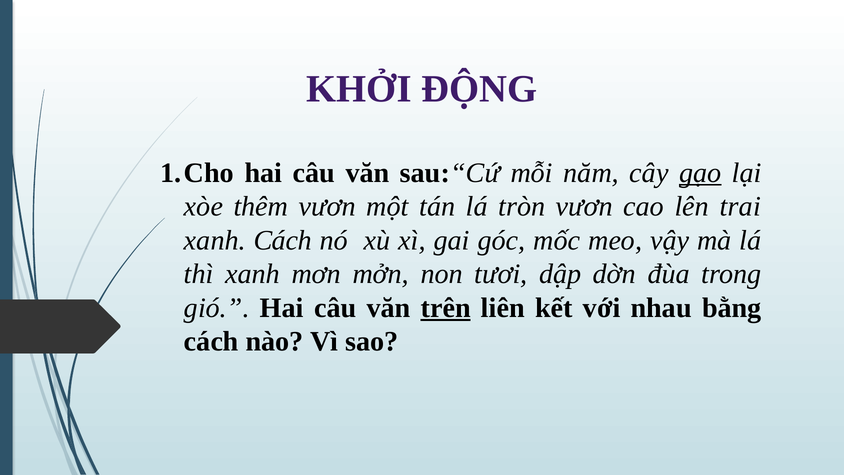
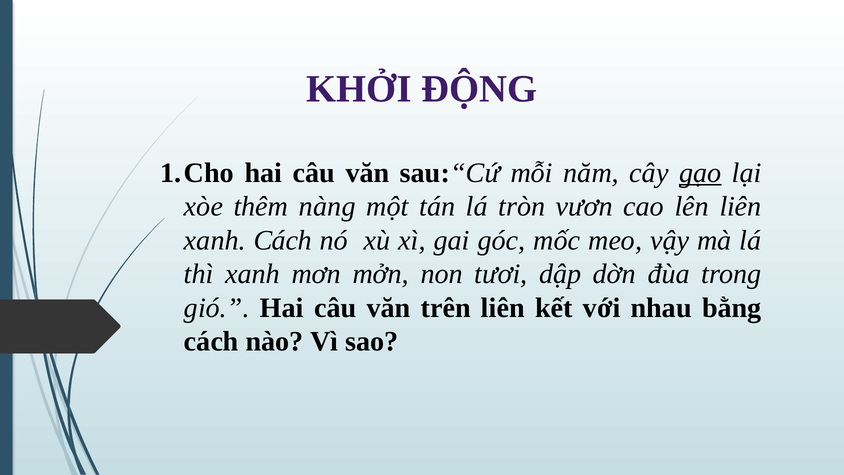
thêm vươn: vươn -> nàng (327, 206)
lên trai: trai -> liên (740, 206)
trên underline: present -> none (446, 308)
